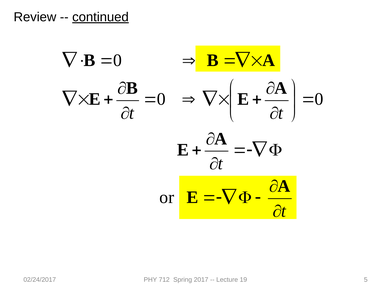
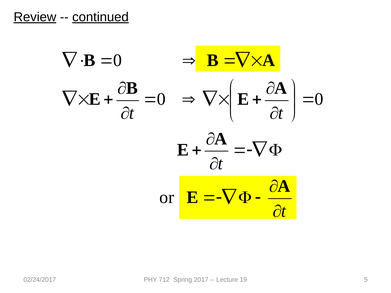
Review underline: none -> present (35, 17)
